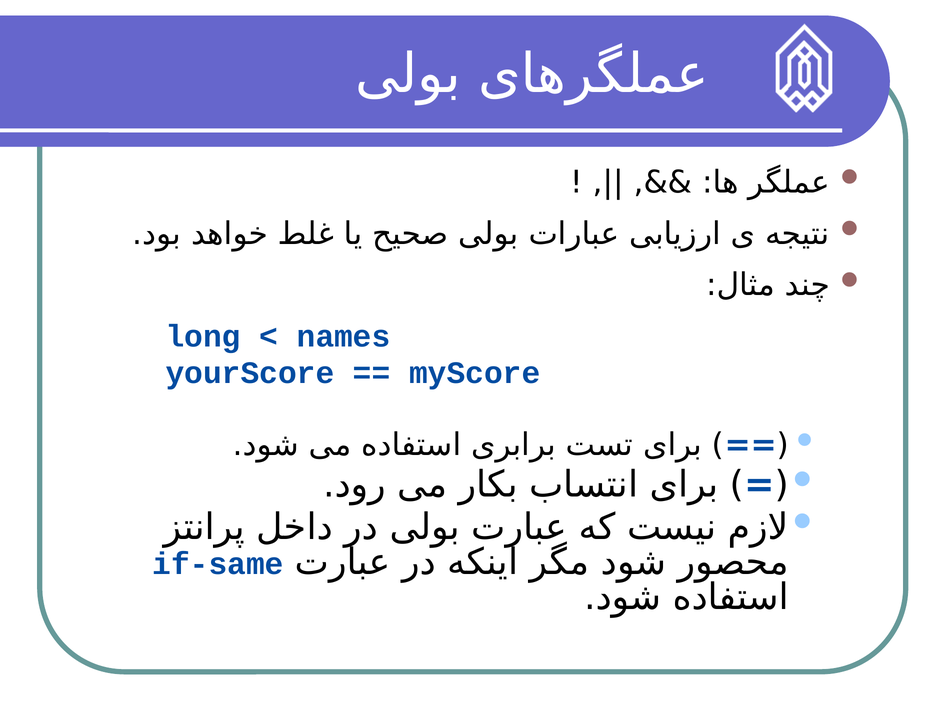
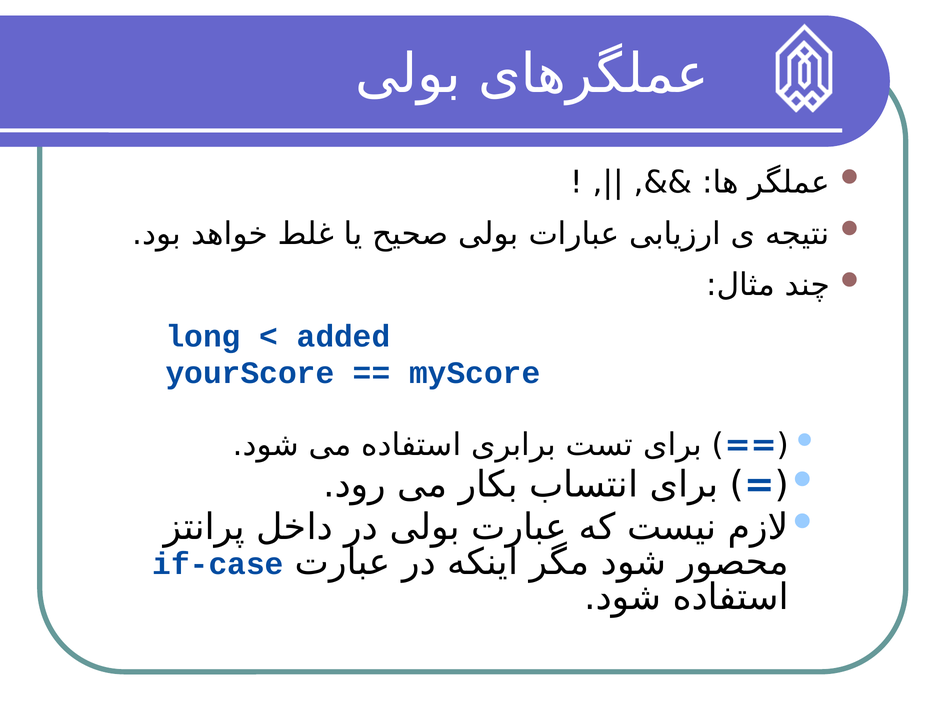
names: names -> added (344, 336)
if-same: if-same -> if-case (218, 564)
